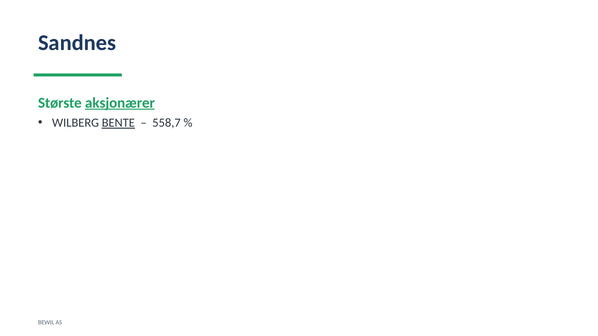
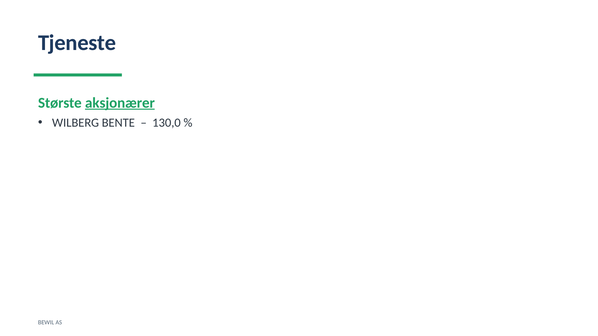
Sandnes: Sandnes -> Tjeneste (77, 43)
BENTE underline: present -> none (118, 123)
558,7: 558,7 -> 130,0 (167, 123)
